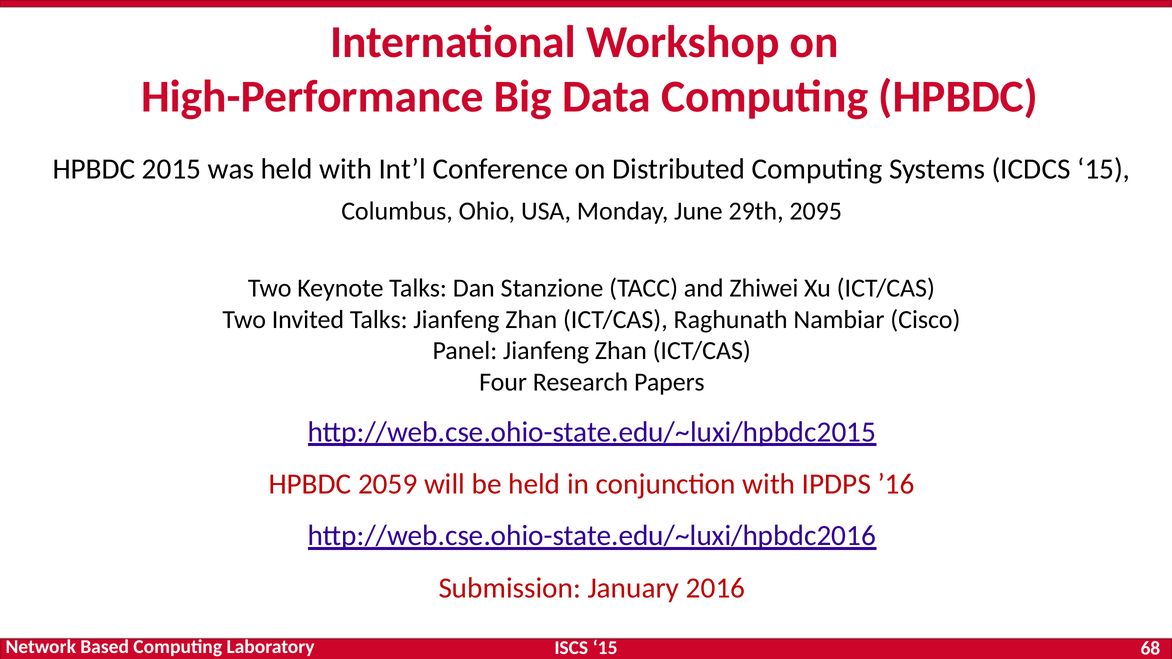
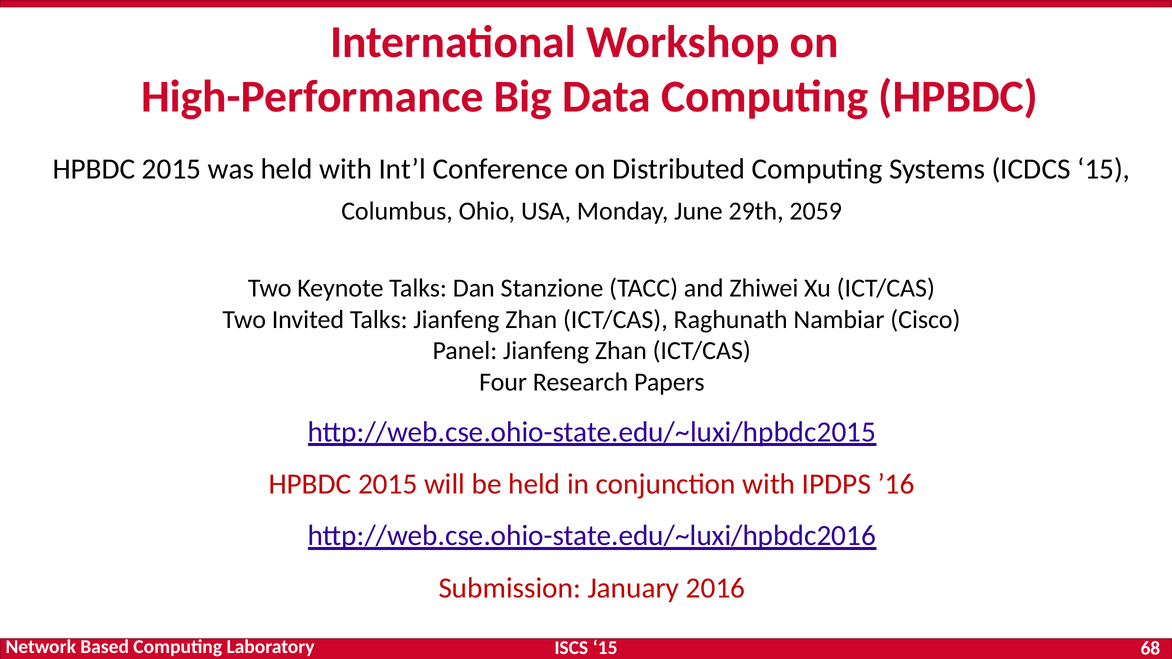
2095: 2095 -> 2059 (816, 211)
2059: 2059 -> 2015 (388, 484)
